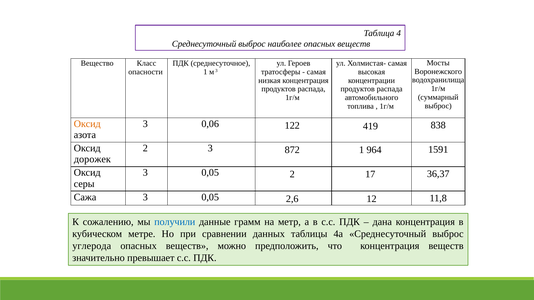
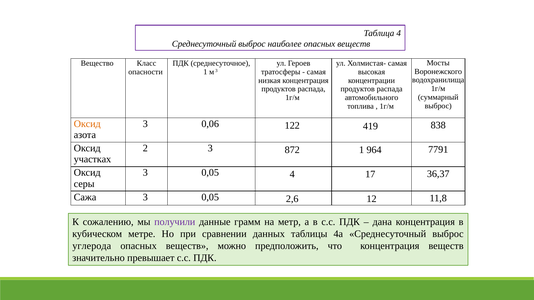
1591: 1591 -> 7791 (438, 150)
дорожек: дорожек -> участках (92, 159)
0,05 2: 2 -> 4 (292, 175)
получили colour: blue -> purple (175, 222)
